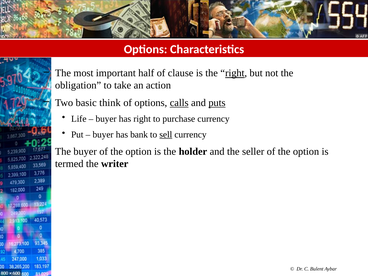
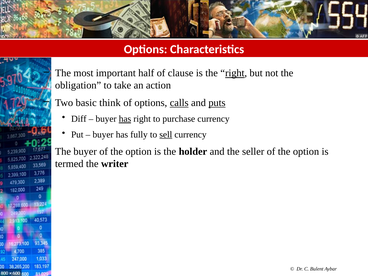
Life: Life -> Diff (79, 119)
has underline: none -> present (125, 119)
bank: bank -> fully (139, 135)
